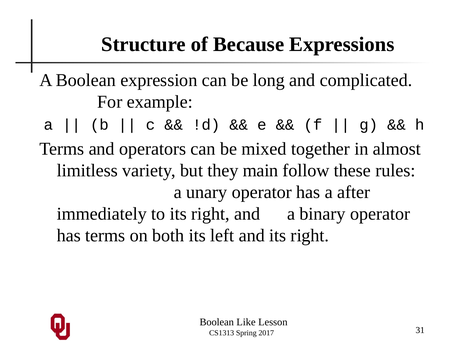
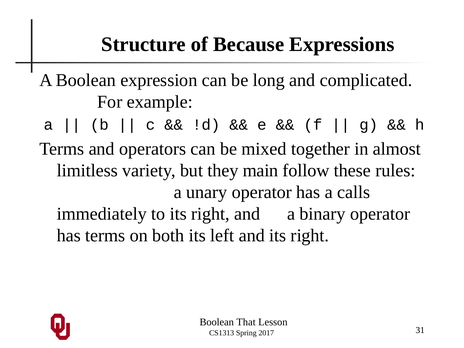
after: after -> calls (354, 192)
Like: Like -> That (246, 322)
